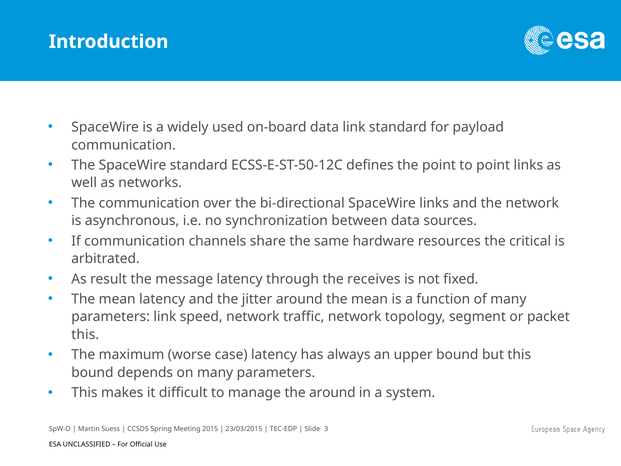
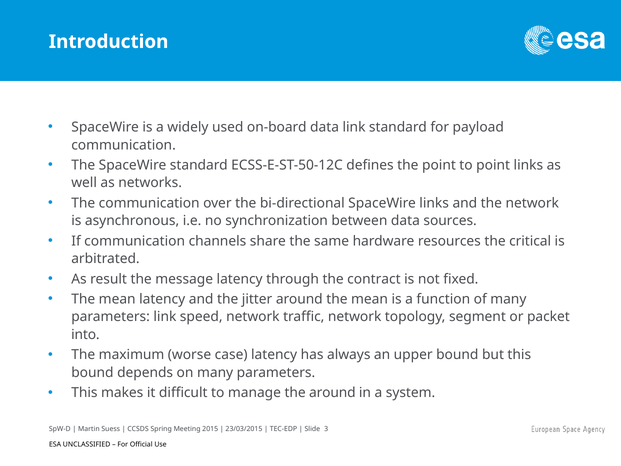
receives: receives -> contract (374, 279)
this: this -> into (85, 334)
